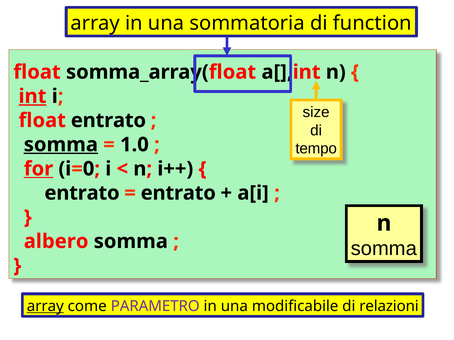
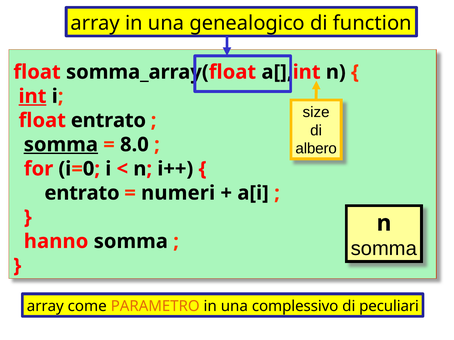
sommatoria: sommatoria -> genealogico (247, 23)
1.0: 1.0 -> 8.0 (134, 145)
tempo: tempo -> albero (316, 149)
for underline: present -> none (39, 169)
entrato: entrato -> numeri (178, 193)
albero: albero -> hanno (56, 242)
array underline: present -> none (45, 307)
PARAMETRO colour: purple -> orange (155, 307)
modificabile: modificabile -> complessivo (295, 307)
relazioni: relazioni -> peculiari (389, 307)
